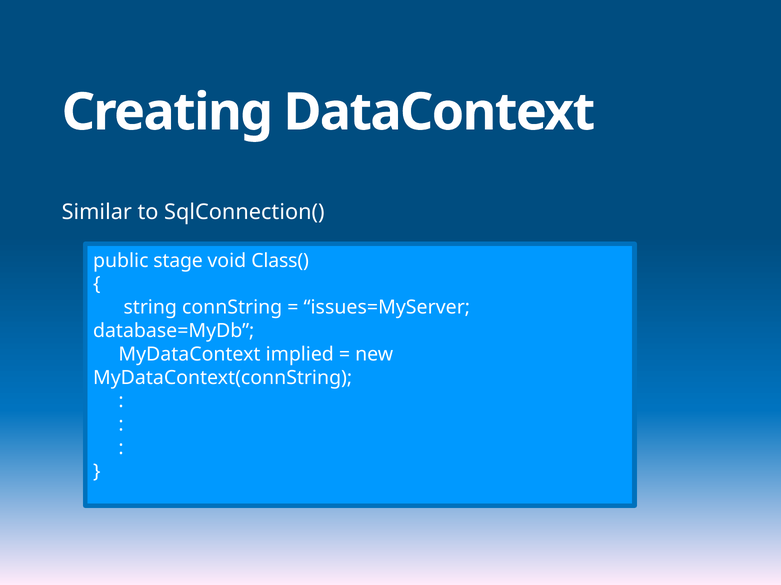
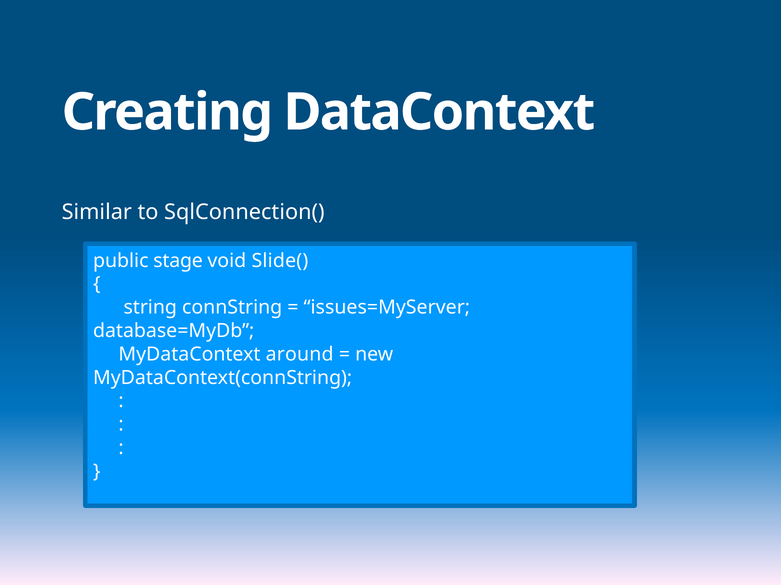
Class(: Class( -> Slide( (280, 261)
implied: implied -> around (300, 355)
